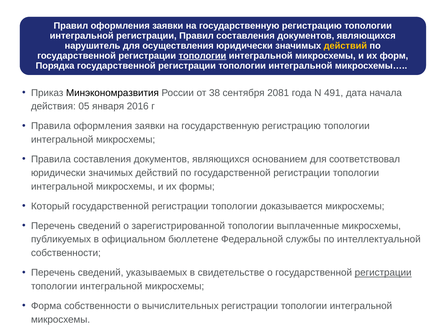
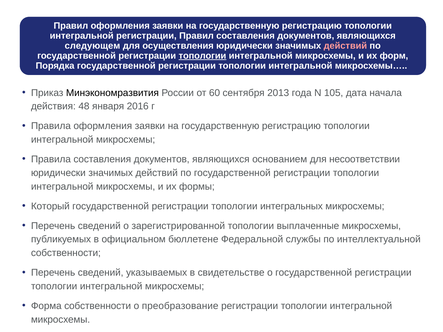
нарушитель: нарушитель -> следующем (92, 46)
действий colour: yellow -> pink (345, 46)
38: 38 -> 60 (215, 93)
2081: 2081 -> 2013 (278, 93)
491: 491 -> 105 (334, 93)
05: 05 -> 48 (84, 106)
соответствовал: соответствовал -> несоответствии (365, 159)
доказывается: доказывается -> интегральных (291, 206)
регистрации underline: present -> none (383, 273)
вычислительных: вычислительных -> преобразование (180, 306)
